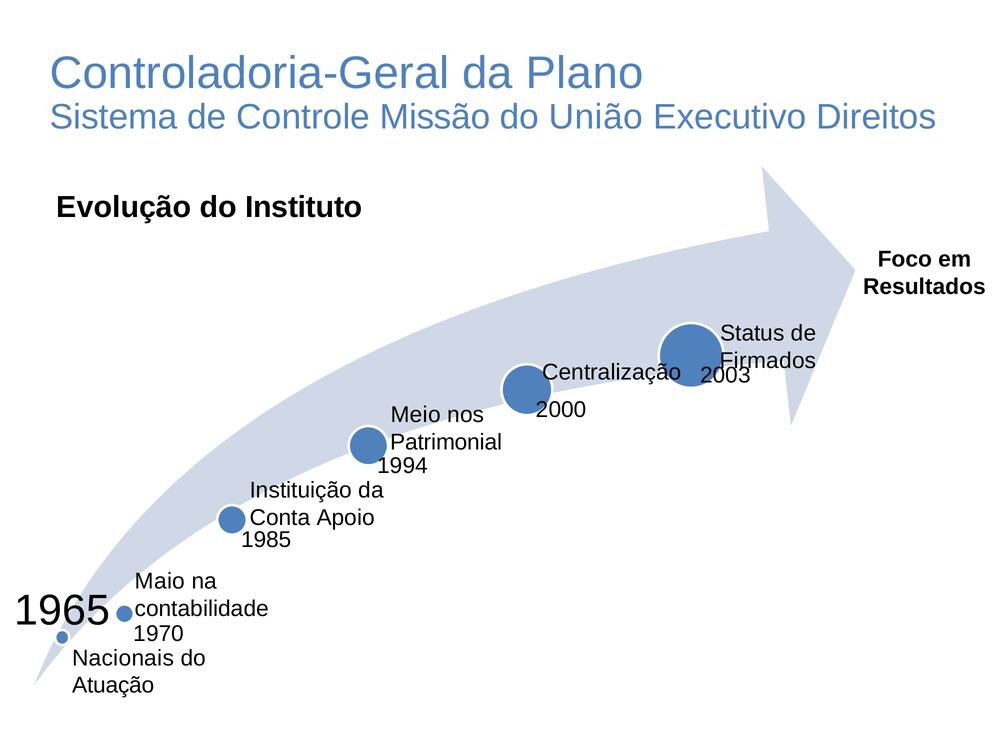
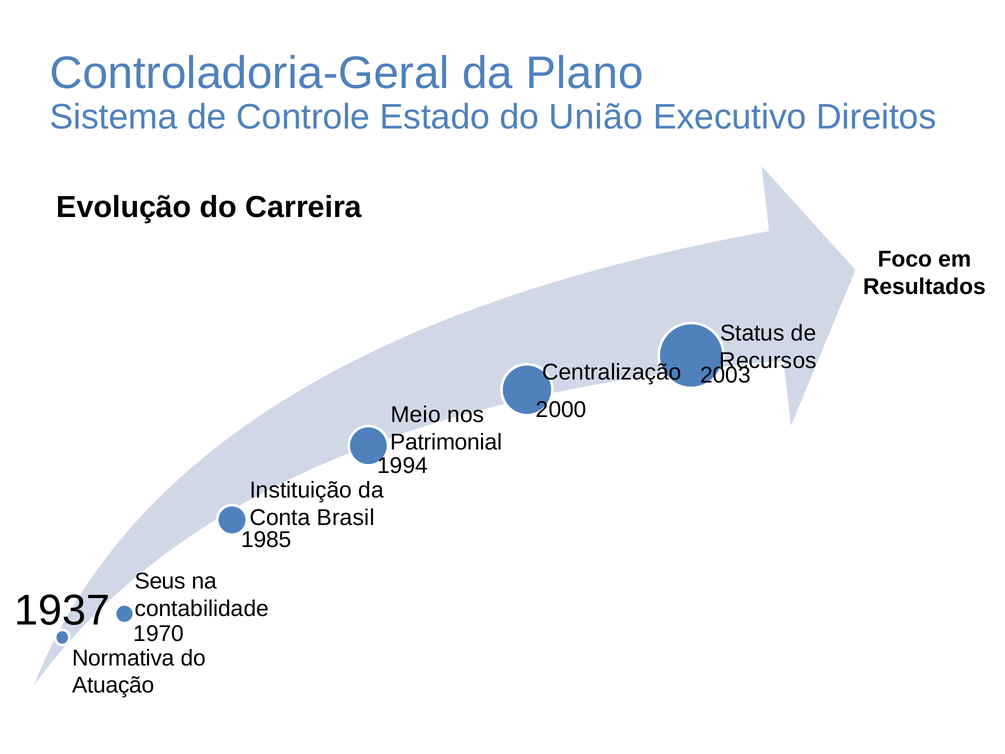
Missão: Missão -> Estado (435, 117)
Instituto: Instituto -> Carreira (304, 207)
Firmados: Firmados -> Recursos (768, 361)
Apoio: Apoio -> Brasil (346, 517)
Maio: Maio -> Seus (160, 581)
1965: 1965 -> 1937 (62, 611)
Nacionais: Nacionais -> Normativa (123, 658)
